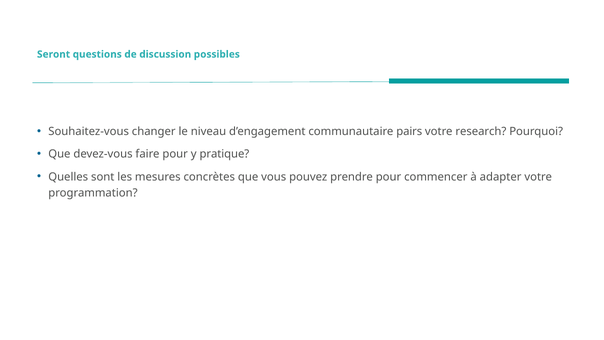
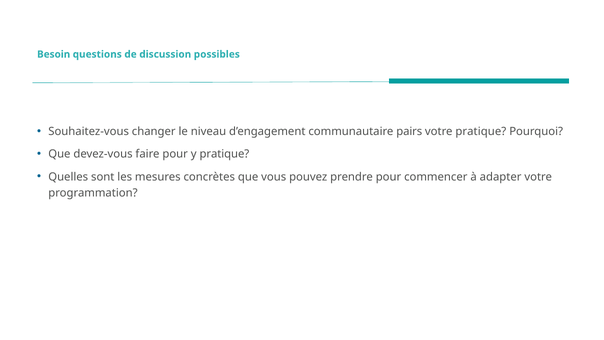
Seront: Seront -> Besoin (54, 54)
votre research: research -> pratique (481, 131)
